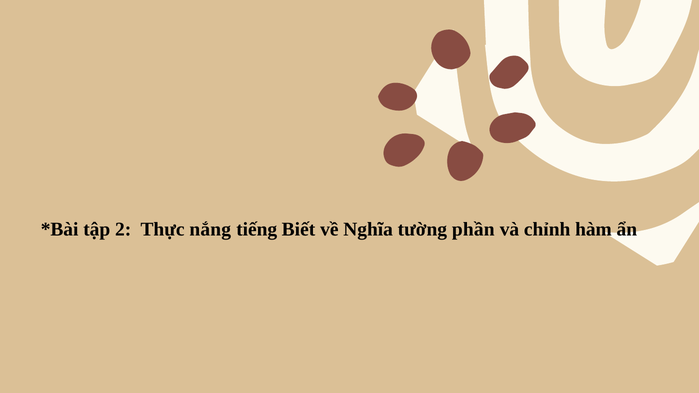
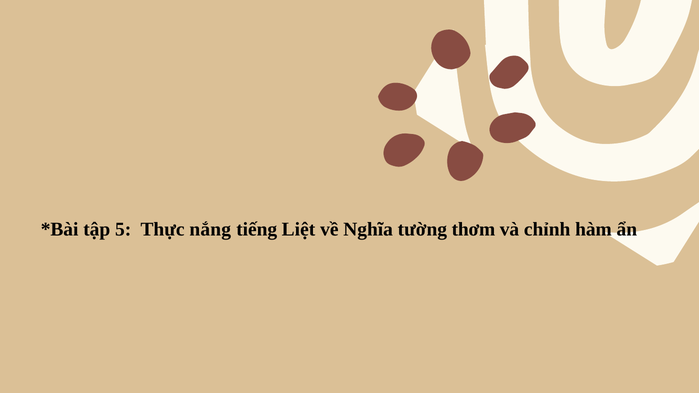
2: 2 -> 5 (123, 230)
Biết: Biết -> Liệt (298, 230)
phần: phần -> thơm (473, 230)
